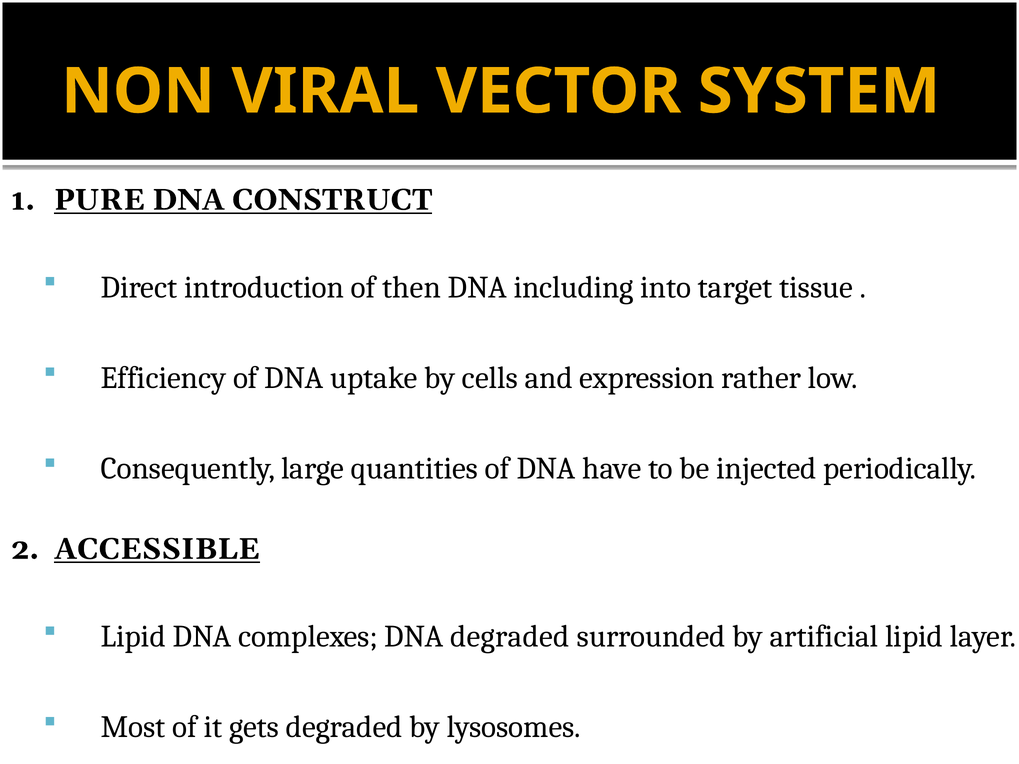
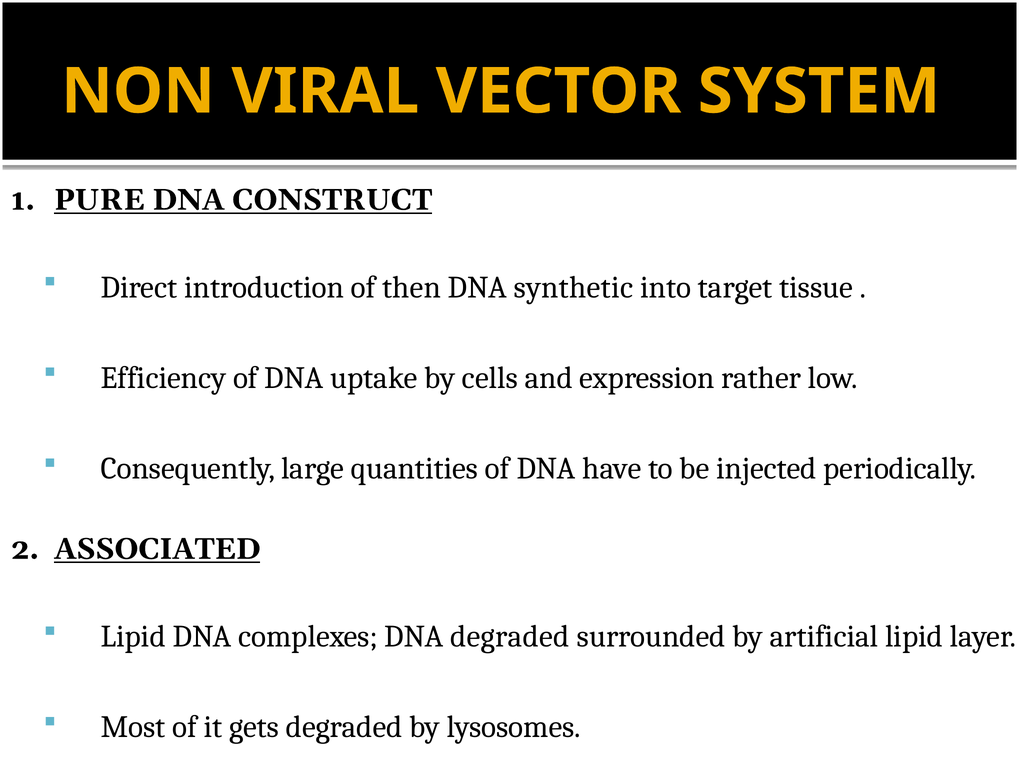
including: including -> synthetic (573, 287)
ACCESSIBLE: ACCESSIBLE -> ASSOCIATED (157, 549)
